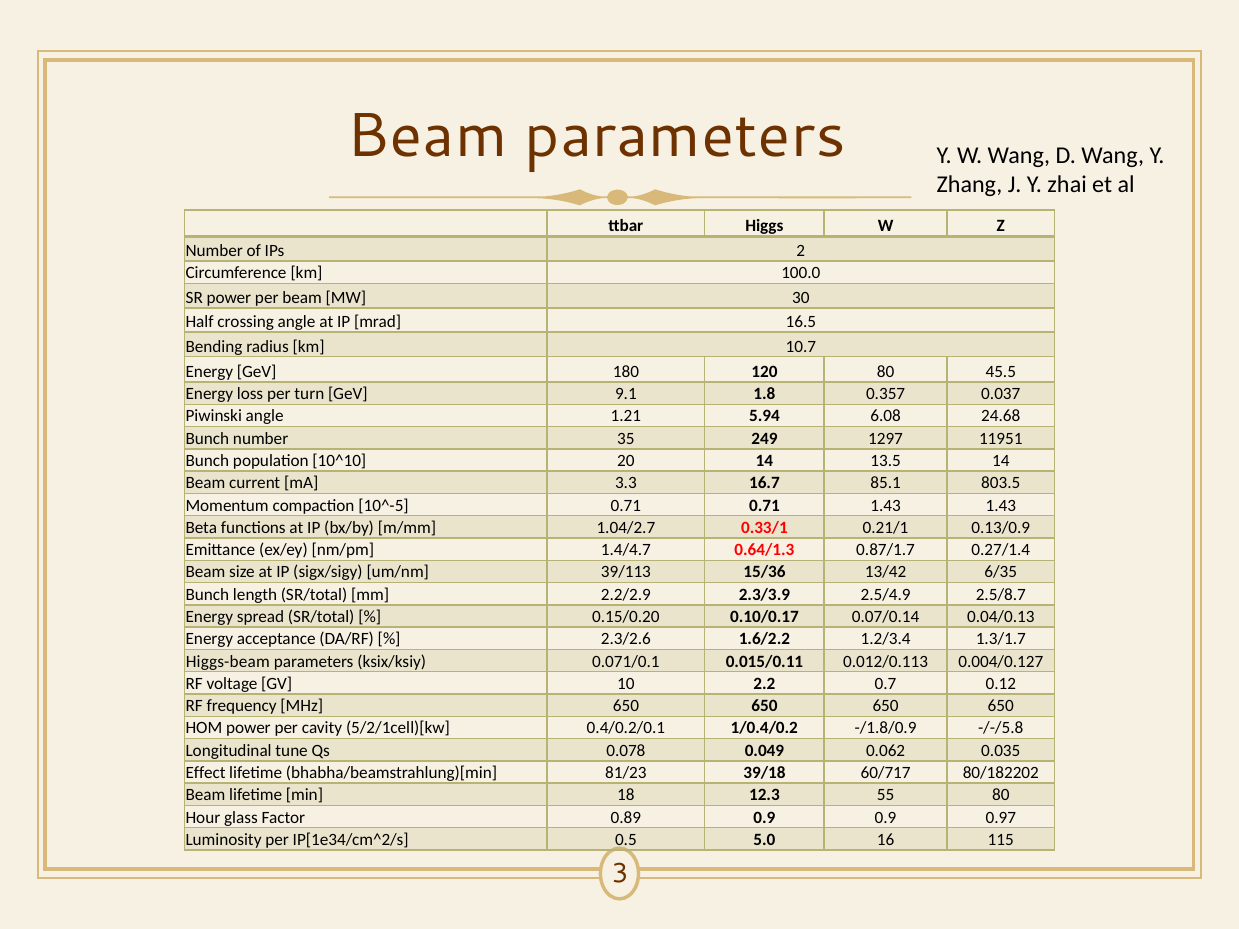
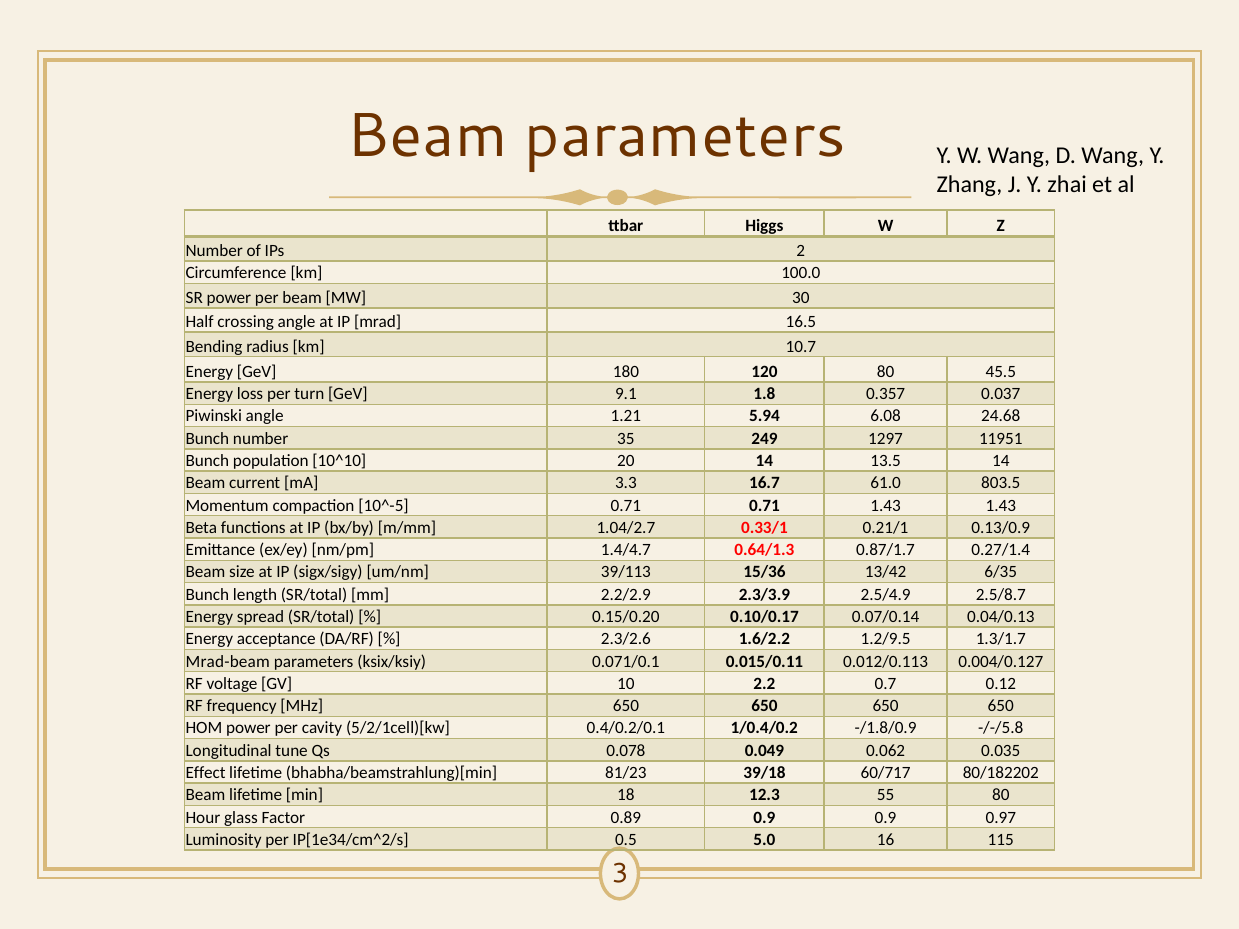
85.1: 85.1 -> 61.0 (886, 483)
1.2/3.4: 1.2/3.4 -> 1.2/9.5 (886, 639)
Higgs-beam: Higgs-beam -> Mrad-beam (228, 662)
